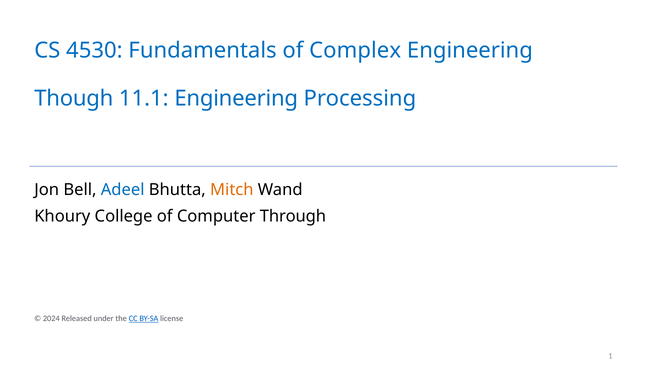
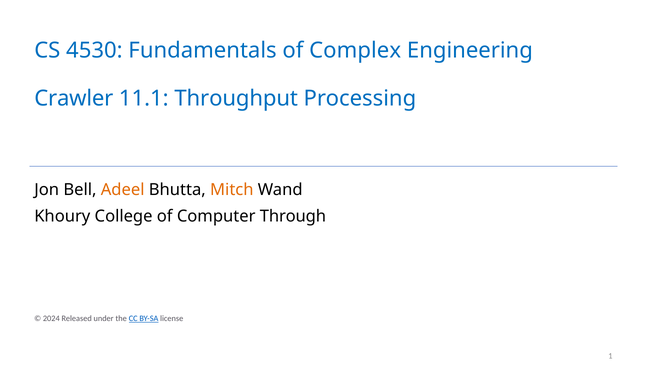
Though: Though -> Crawler (74, 98)
11.1 Engineering: Engineering -> Throughput (236, 98)
Adeel colour: blue -> orange (123, 190)
